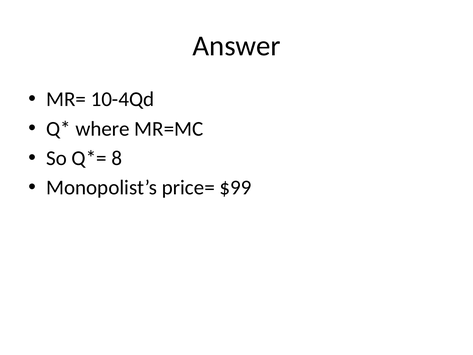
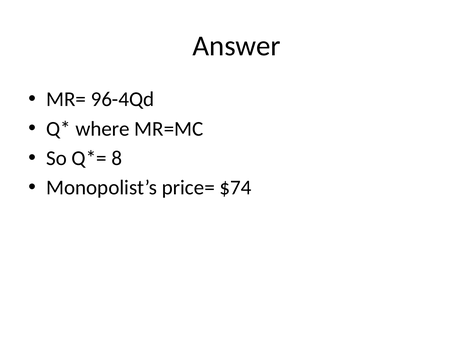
10-4Qd: 10-4Qd -> 96-4Qd (122, 99)
$99: $99 -> $74 (236, 188)
